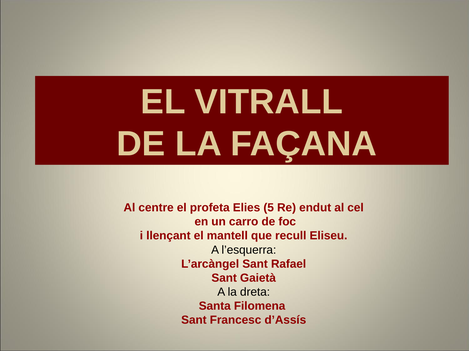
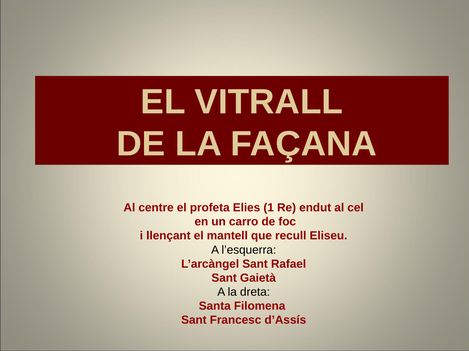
5: 5 -> 1 (269, 208)
